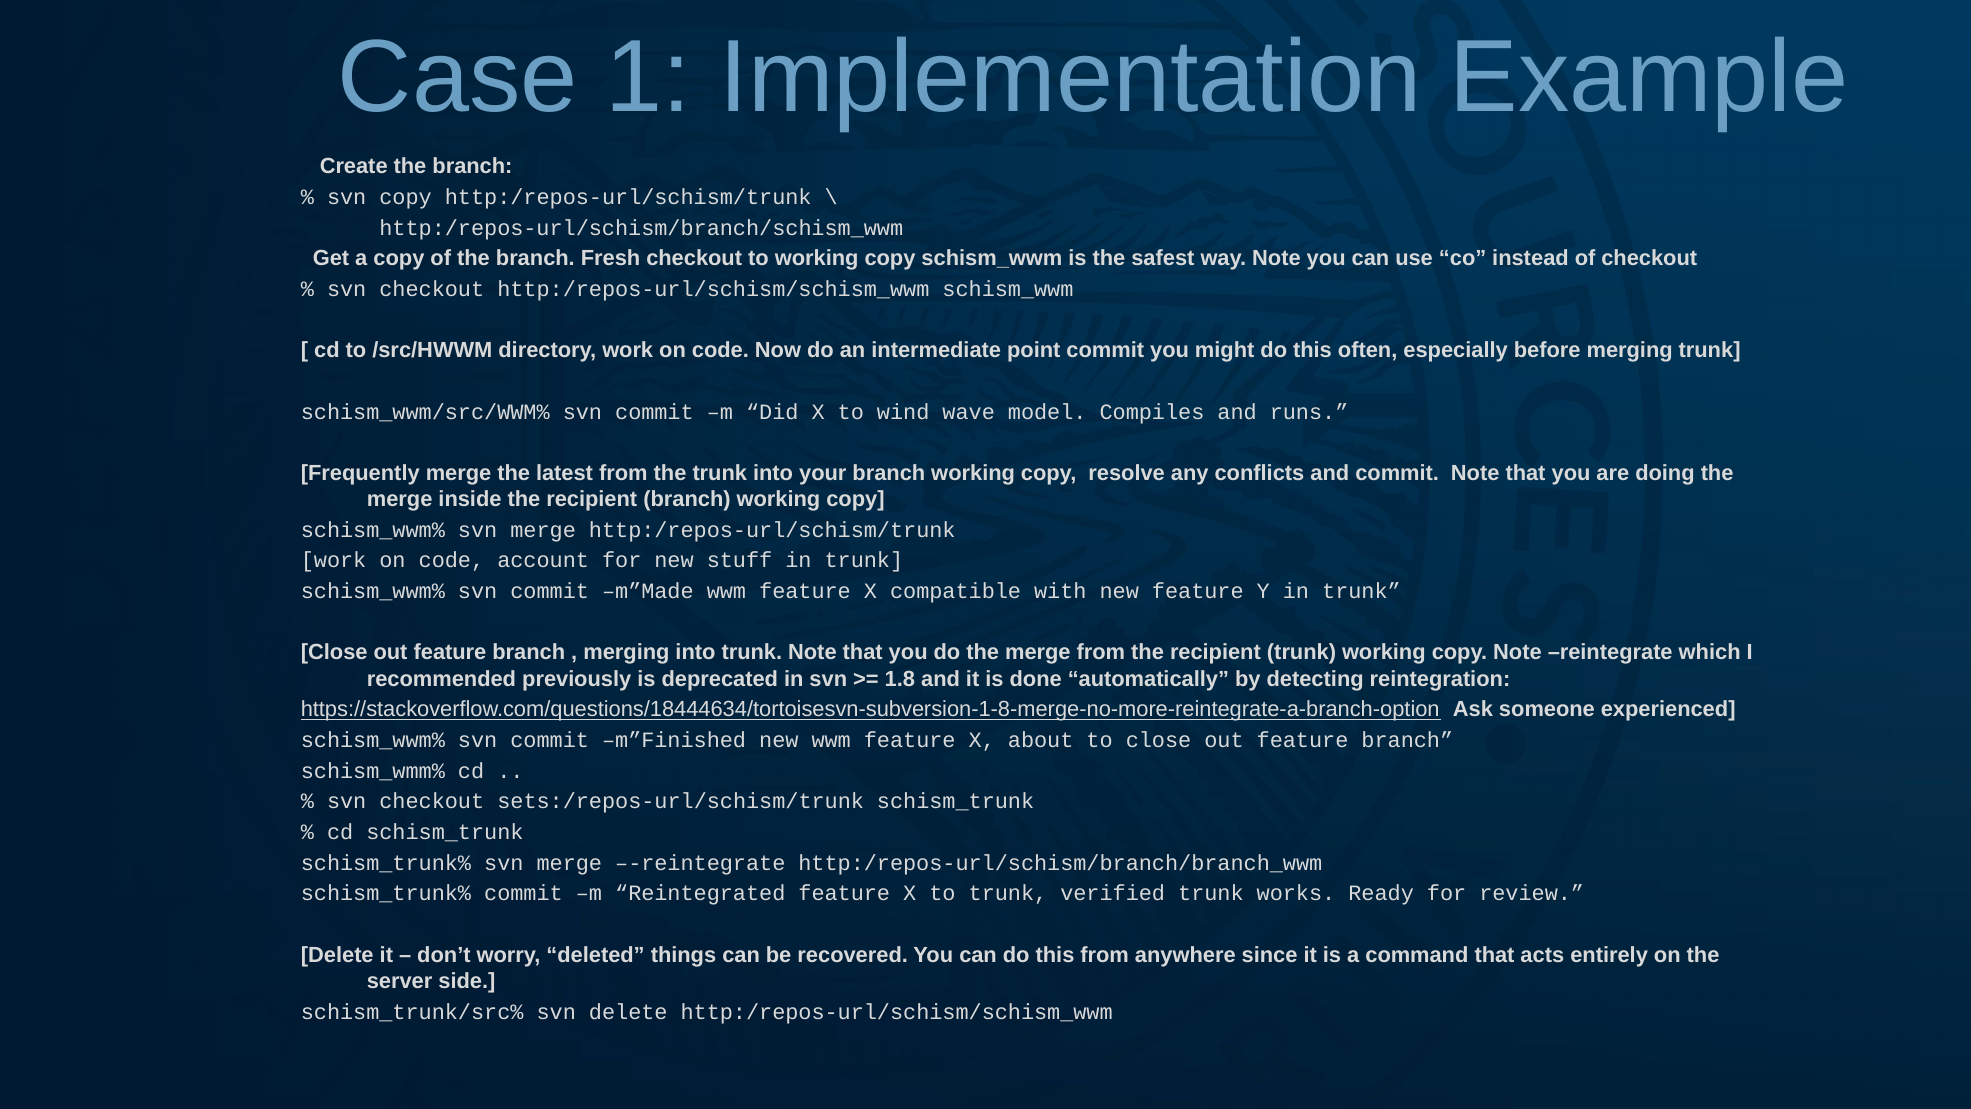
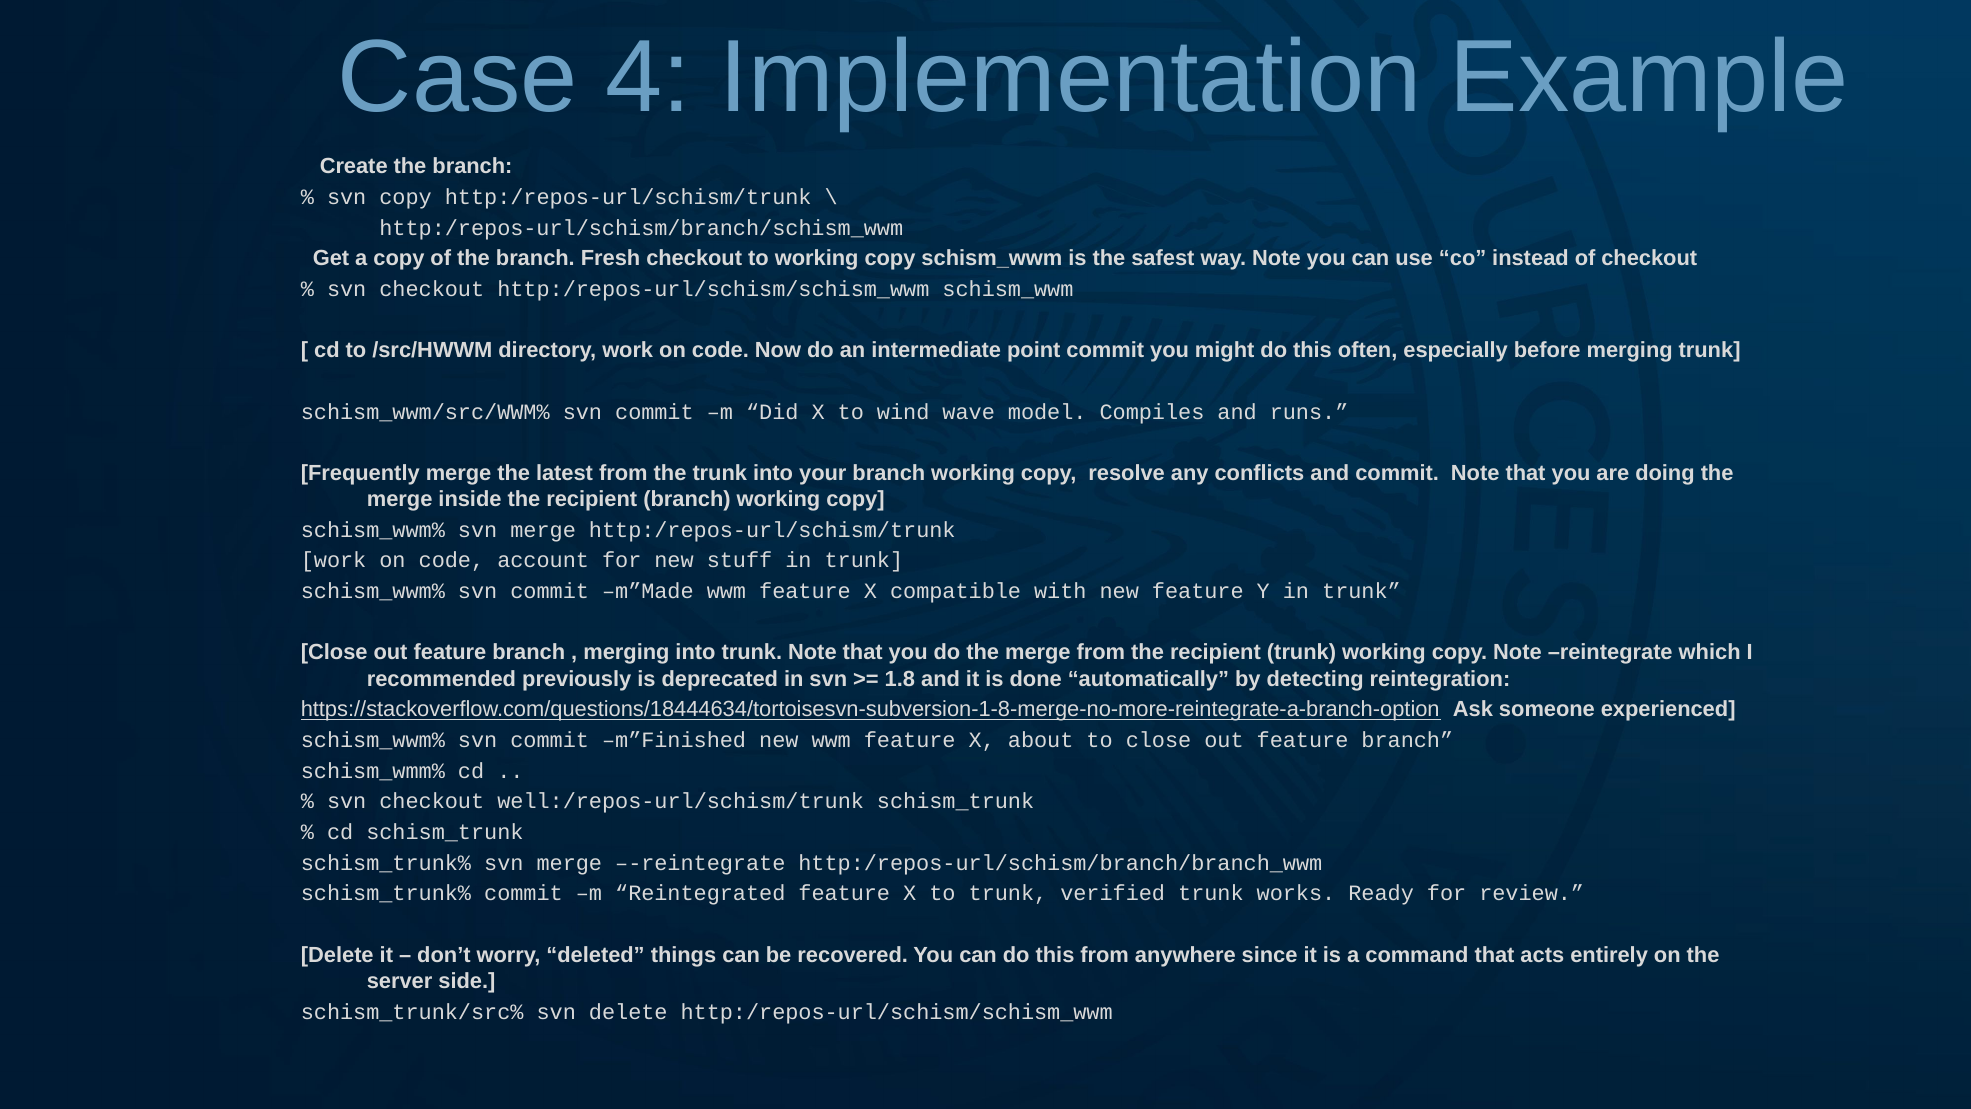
1: 1 -> 4 (649, 78)
sets:/repos-url/schism/trunk: sets:/repos-url/schism/trunk -> well:/repos-url/schism/trunk (681, 801)
